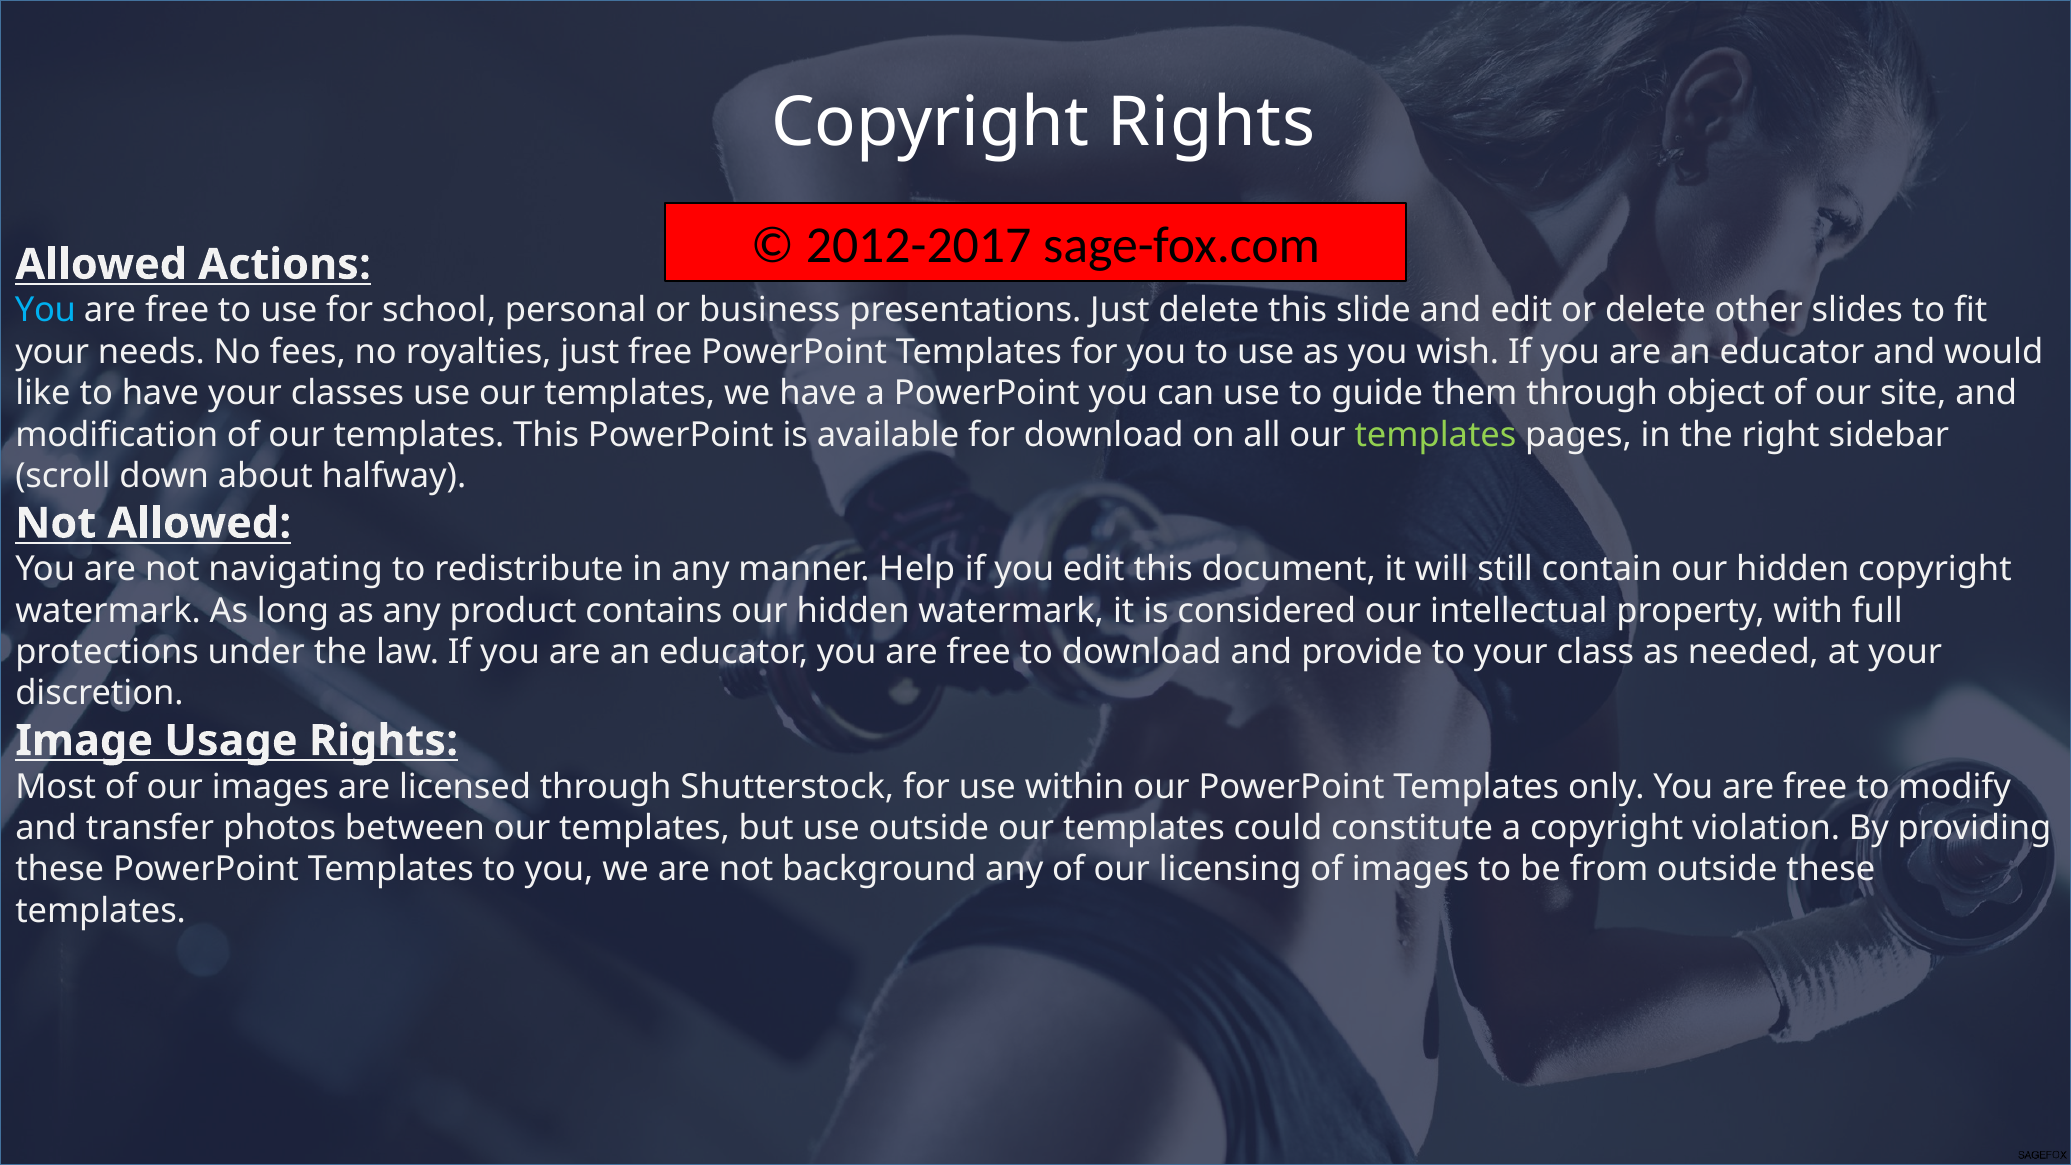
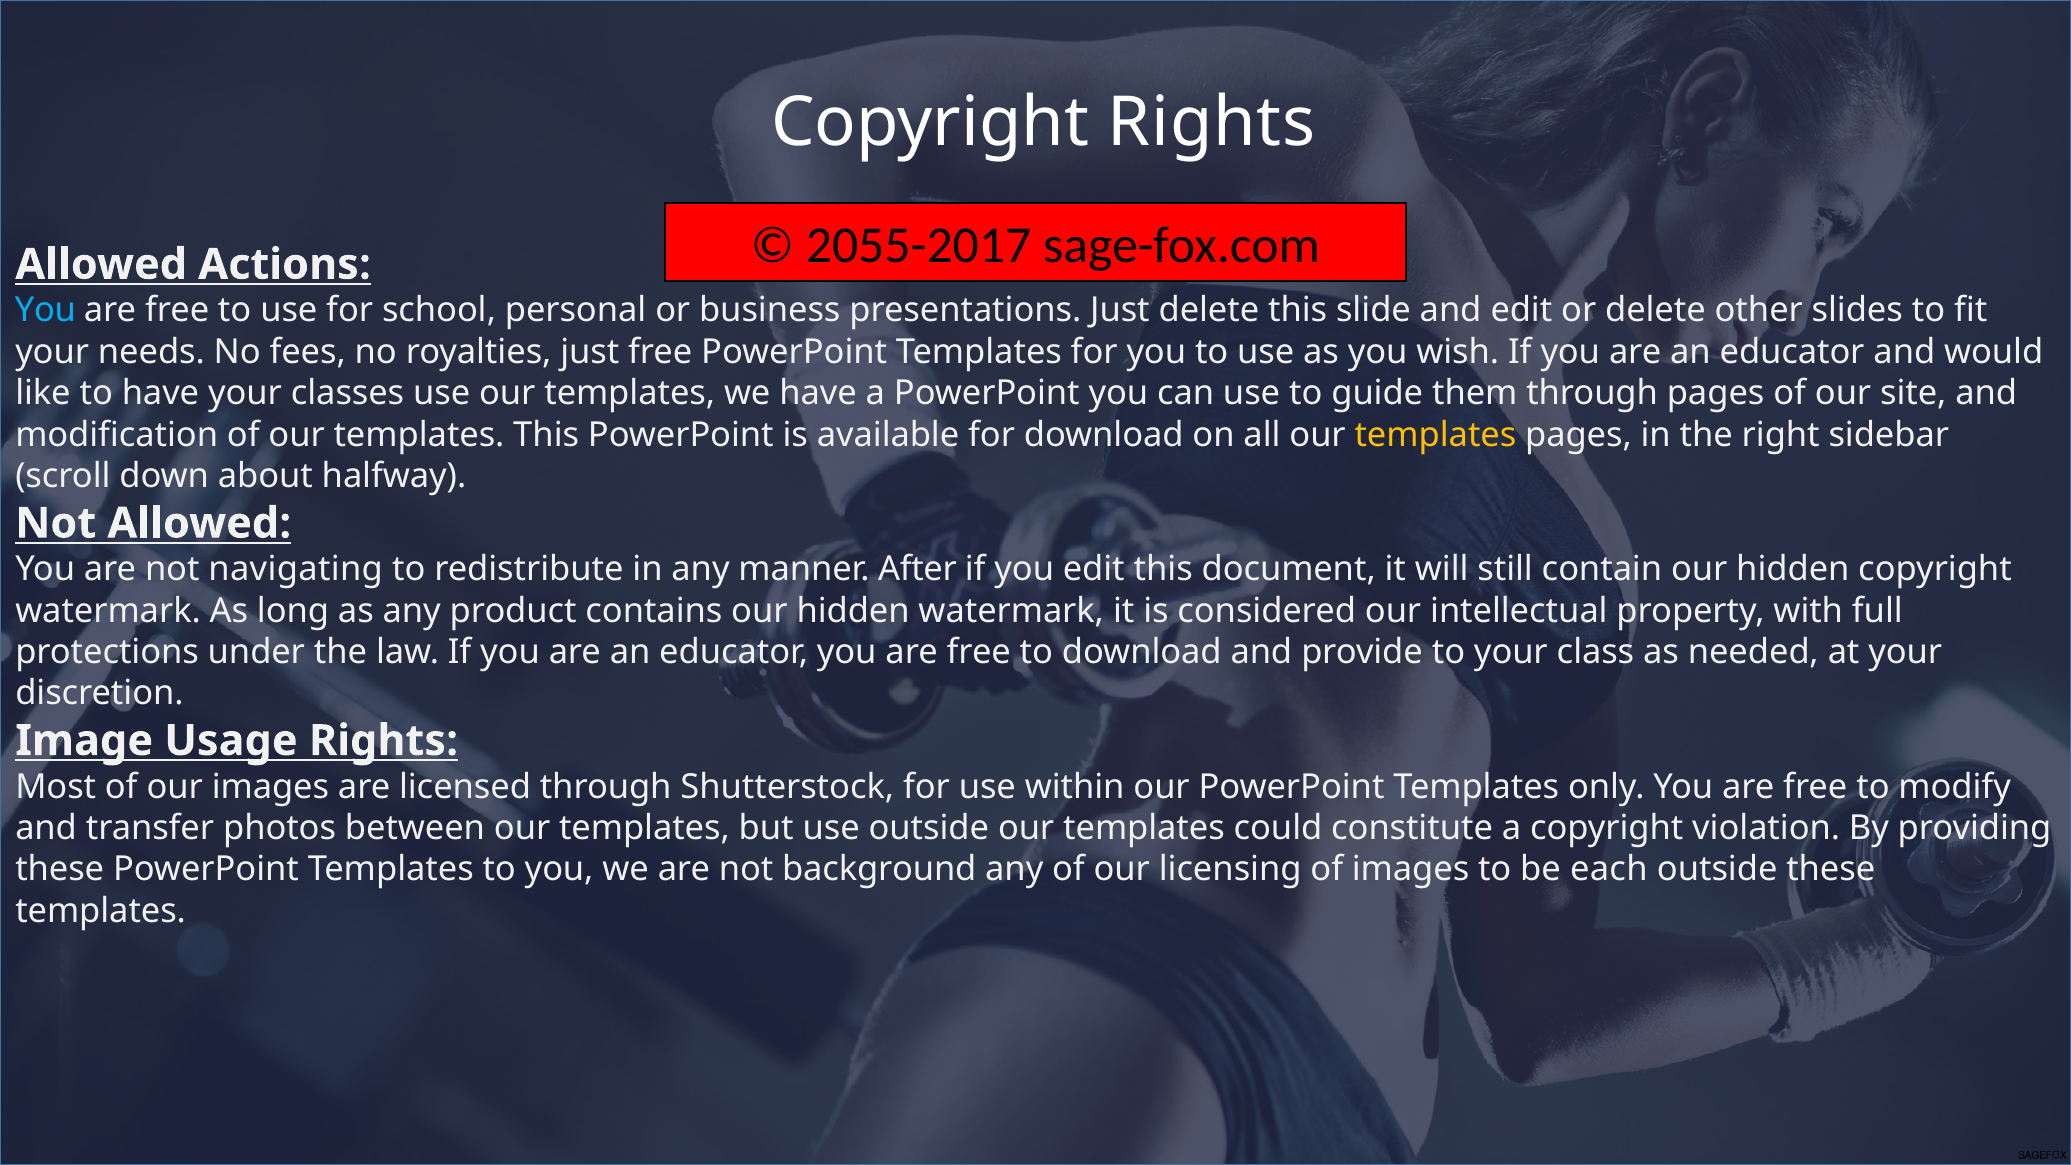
2012-2017: 2012-2017 -> 2055-2017 (919, 246)
through object: object -> pages (1716, 393)
templates colour: light green -> yellow (1435, 435)
Help: Help -> After (917, 569)
from: from -> each (1609, 869)
